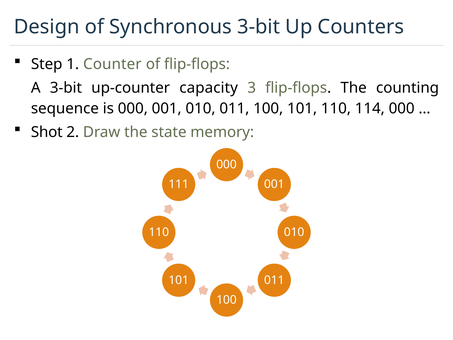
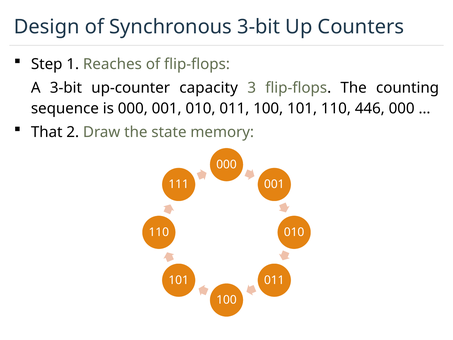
Counter: Counter -> Reaches (112, 64)
114: 114 -> 446 (370, 108)
Shot: Shot -> That (47, 132)
